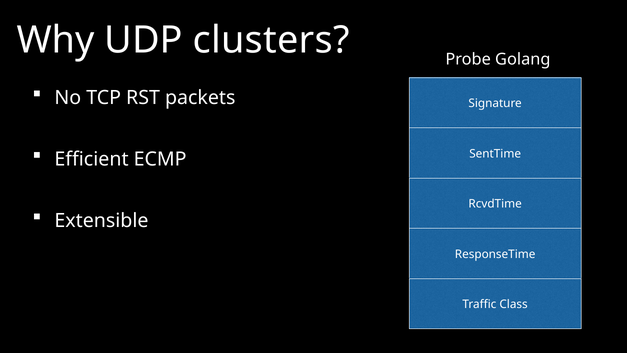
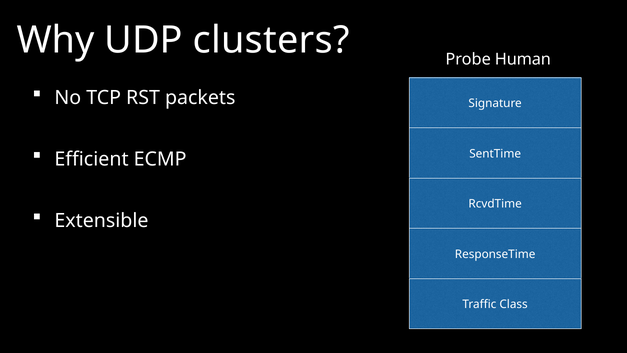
Golang: Golang -> Human (523, 59)
